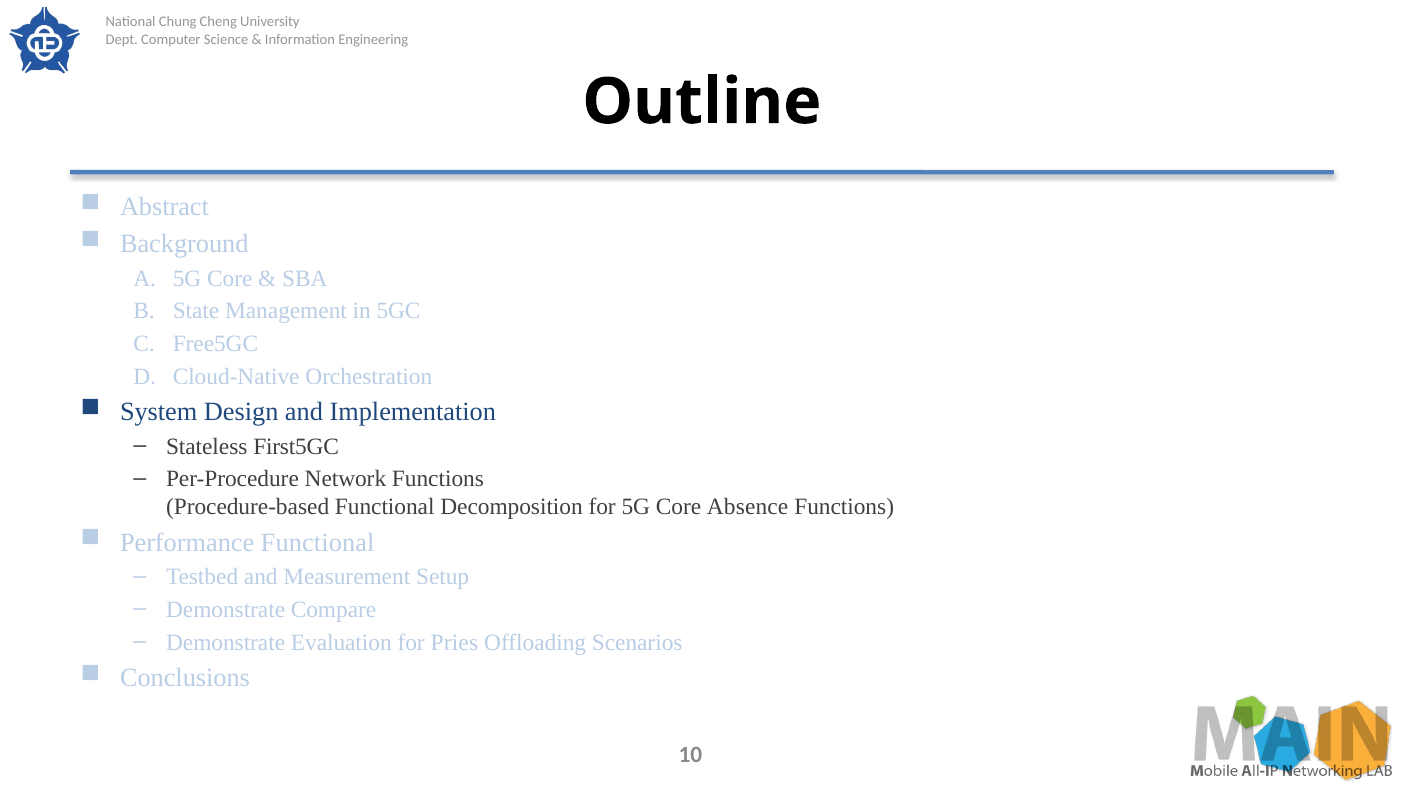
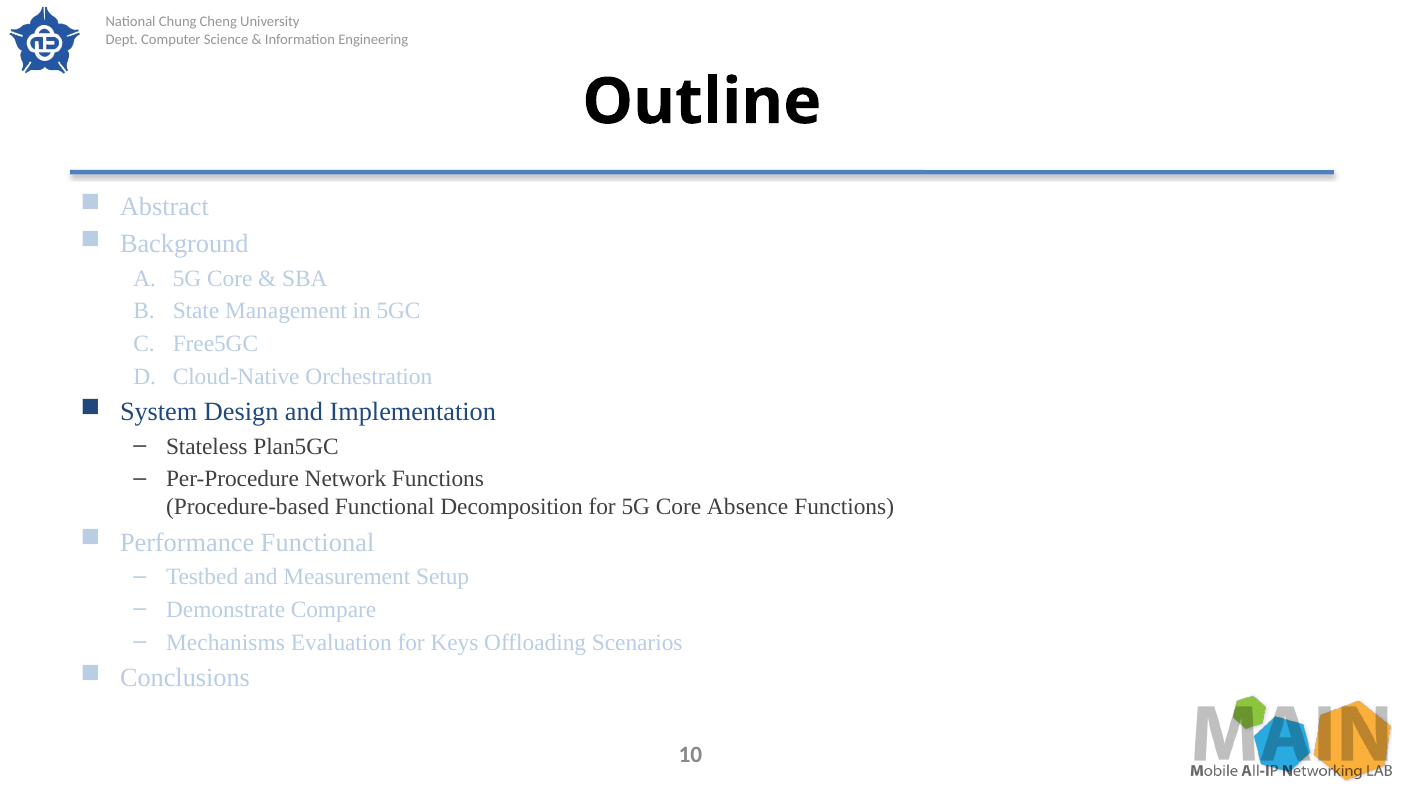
First5GC: First5GC -> Plan5GC (296, 446)
Demonstrate: Demonstrate -> Mechanisms (226, 642)
Pries: Pries -> Keys (454, 642)
